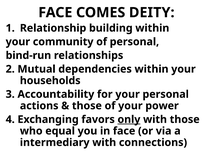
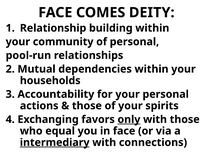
bind-run: bind-run -> pool-run (28, 55)
power: power -> spirits (162, 106)
intermediary underline: none -> present (55, 142)
